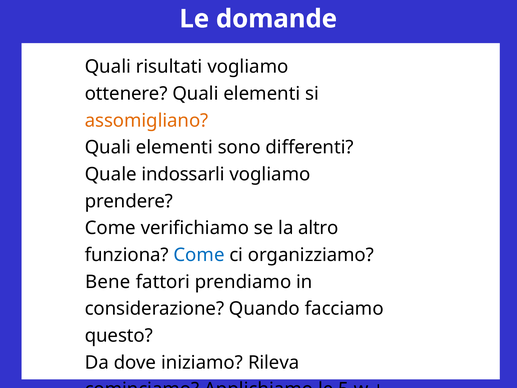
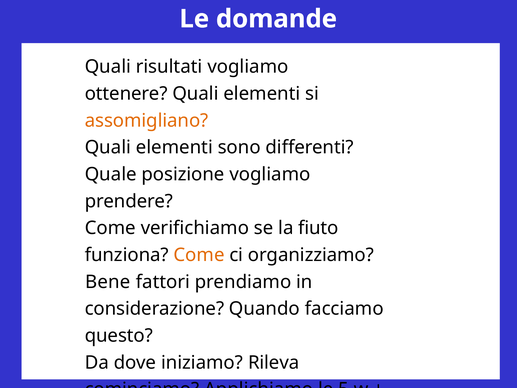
indossarli: indossarli -> posizione (183, 174)
altro: altro -> fiuto (318, 228)
Come colour: blue -> orange (199, 255)
